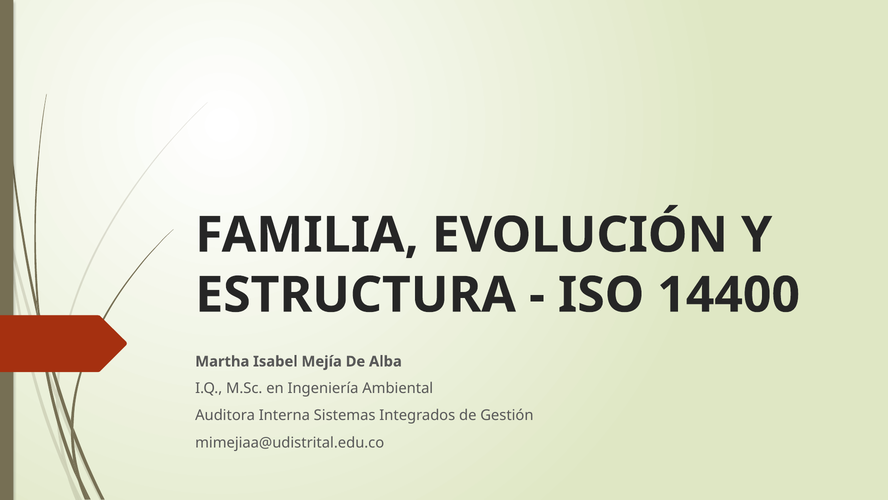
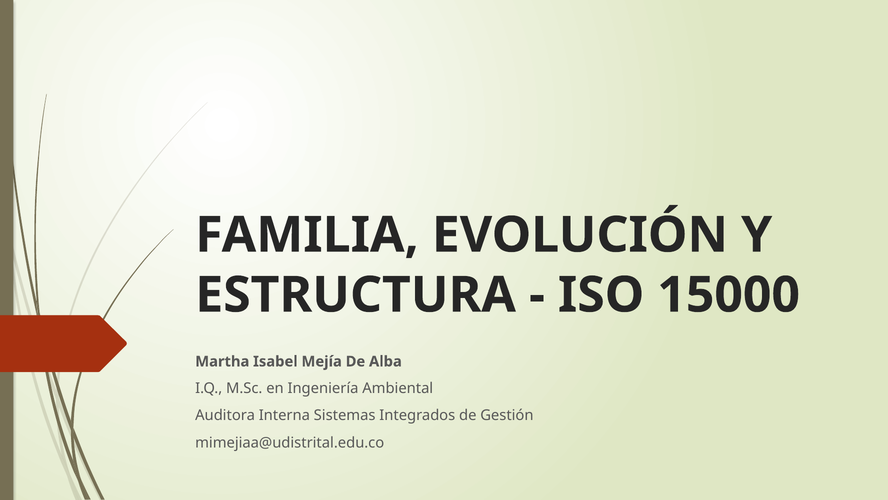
14400: 14400 -> 15000 (729, 295)
